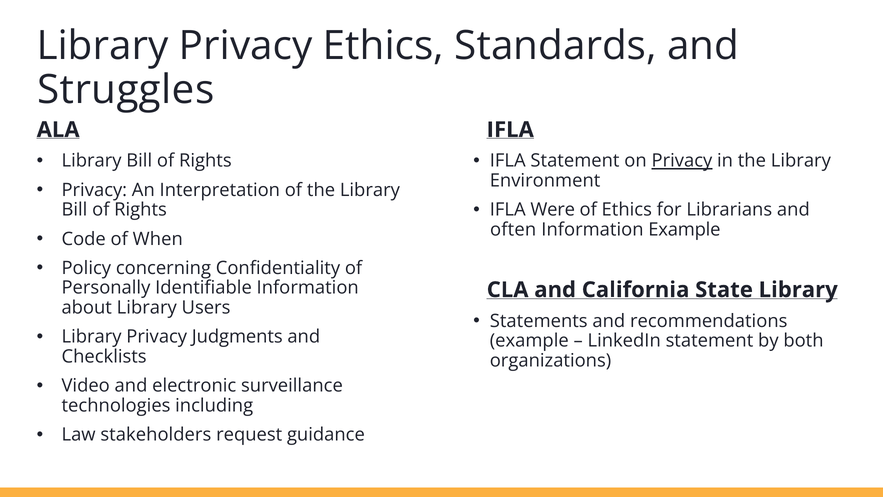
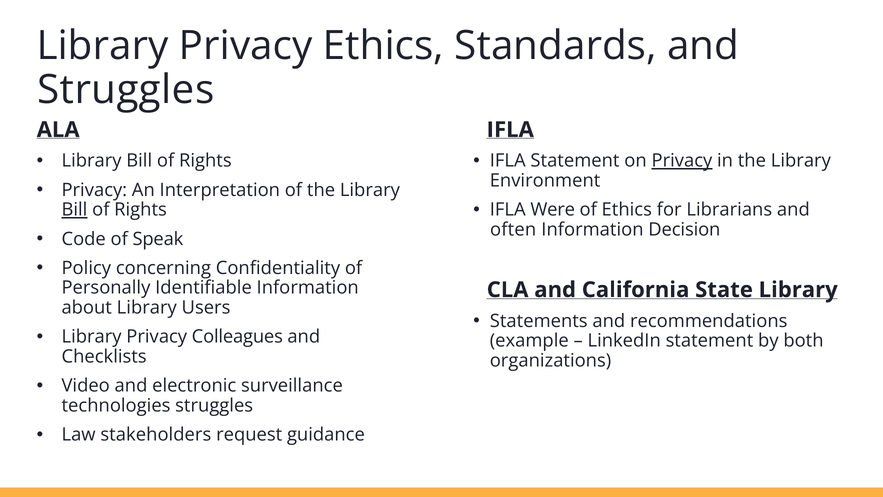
Bill underline: none -> present (74, 210)
Information Example: Example -> Decision (684, 230)
When: When -> Speak (158, 239)
Judgments: Judgments -> Colleagues (237, 337)
technologies including: including -> struggles (214, 405)
